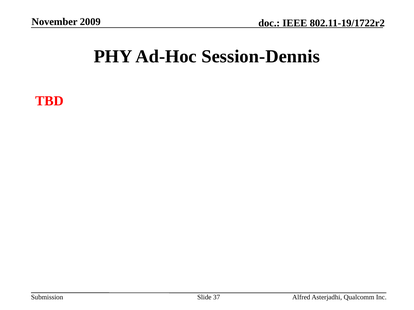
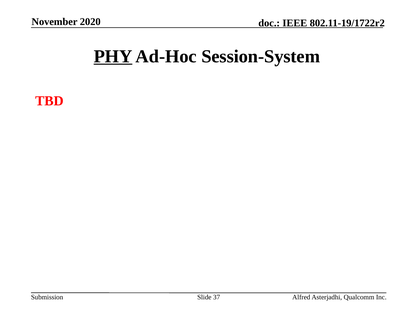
2009: 2009 -> 2020 (90, 22)
PHY underline: none -> present (113, 56)
Session-Dennis: Session-Dennis -> Session-System (261, 56)
